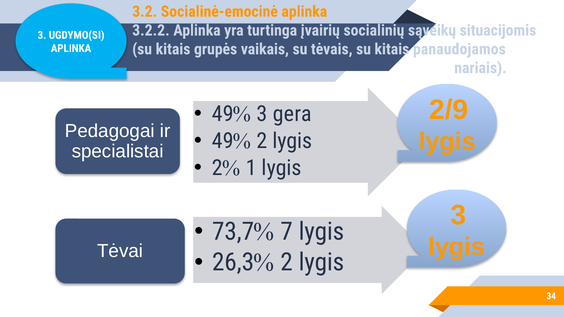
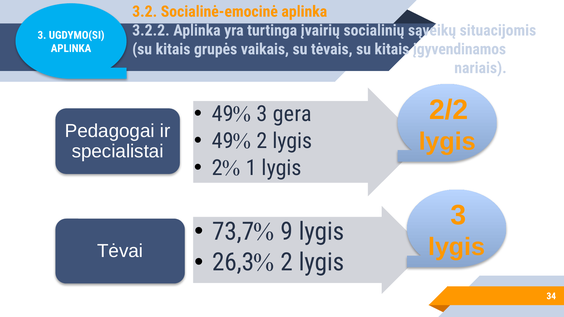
panaudojamos: panaudojamos -> įgyvendinamos (459, 49)
2/9: 2/9 -> 2/2 (449, 110)
7: 7 -> 9 (287, 232)
